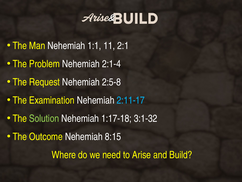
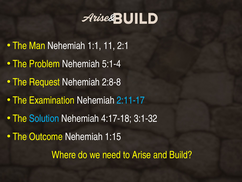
2:1-4: 2:1-4 -> 5:1-4 (112, 64)
2:5-8: 2:5-8 -> 2:8-8 (112, 82)
Solution colour: light green -> light blue (44, 118)
1:17-18: 1:17-18 -> 4:17-18 (116, 118)
8:15: 8:15 -> 1:15 (113, 136)
